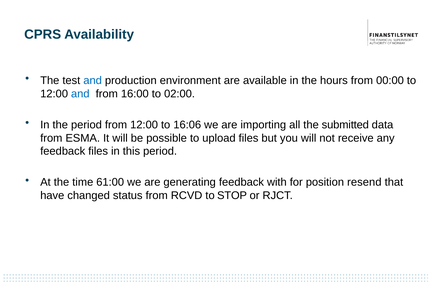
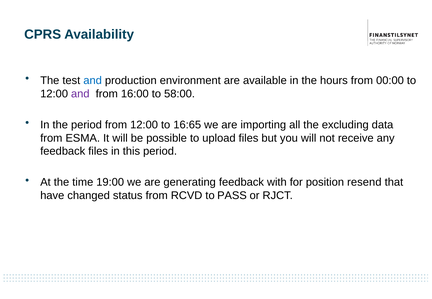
and colour: blue -> purple (80, 94)
02:00: 02:00 -> 58:00 (180, 94)
16:06: 16:06 -> 16:65 (187, 125)
submitted: submitted -> excluding (345, 125)
61:00: 61:00 -> 19:00 (110, 182)
STOP: STOP -> PASS (232, 196)
